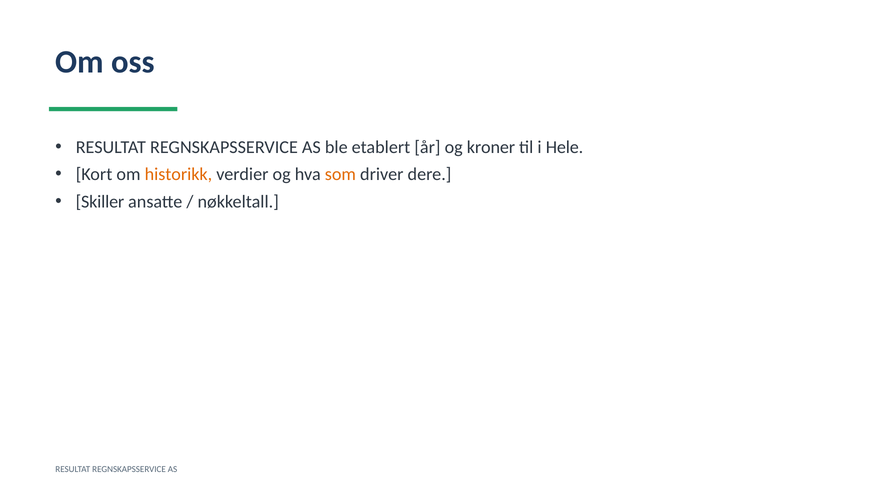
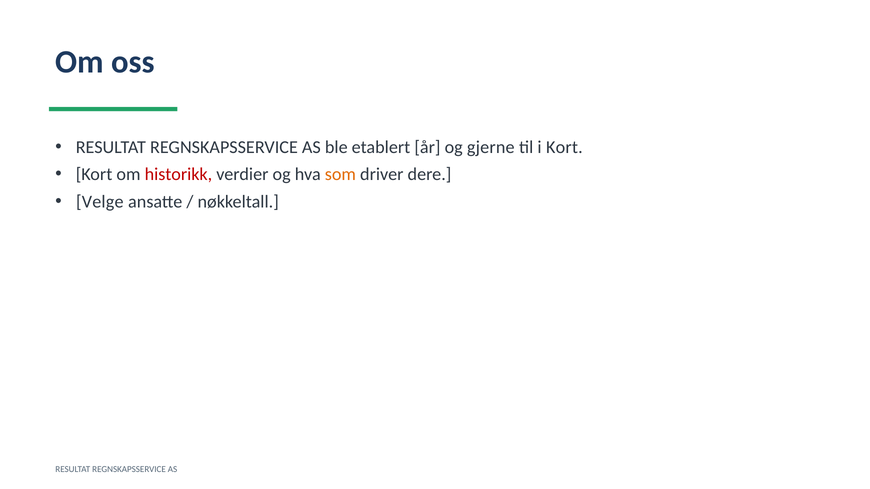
kroner: kroner -> gjerne (491, 147)
i Hele: Hele -> Kort (564, 147)
historikk colour: orange -> red (178, 175)
Skiller: Skiller -> Velge (100, 202)
